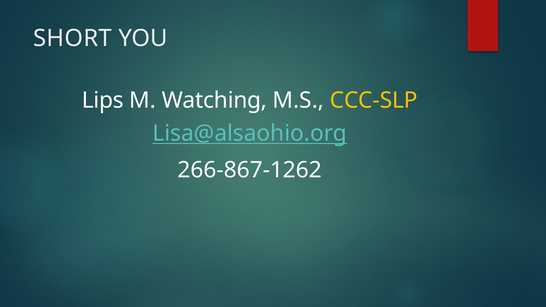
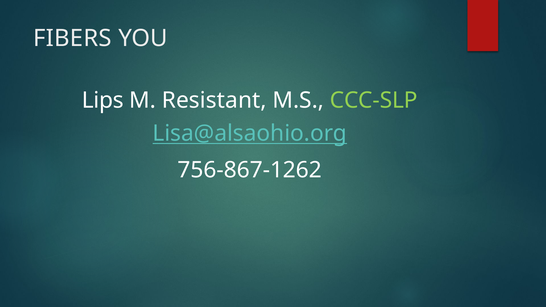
SHORT: SHORT -> FIBERS (72, 38)
Watching: Watching -> Resistant (214, 100)
CCC-SLP colour: yellow -> light green (374, 100)
266-867-1262: 266-867-1262 -> 756-867-1262 (250, 170)
